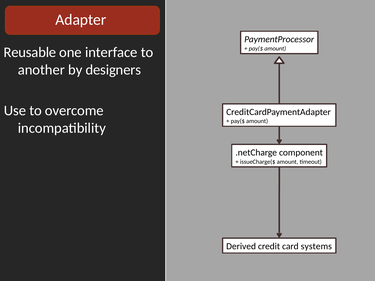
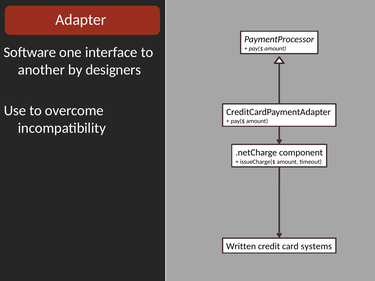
Reusable: Reusable -> Software (30, 52)
Derived: Derived -> Written (241, 246)
